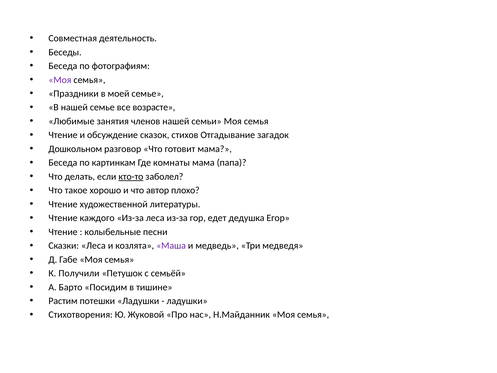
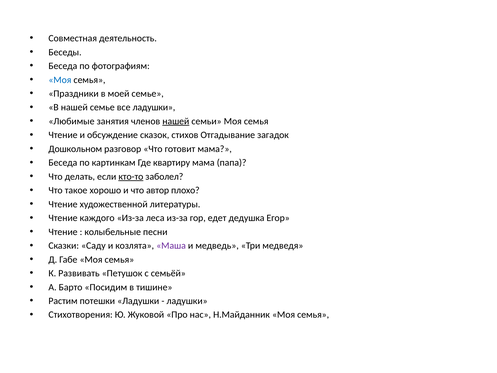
Моя colour: purple -> blue (60, 80)
все возрасте: возрасте -> ладушки (154, 107)
нашей underline: none -> present (176, 121)
комнаты: комнаты -> квартиру (172, 163)
Сказки Леса: Леса -> Саду (93, 246)
Получили: Получили -> Развивать (79, 273)
